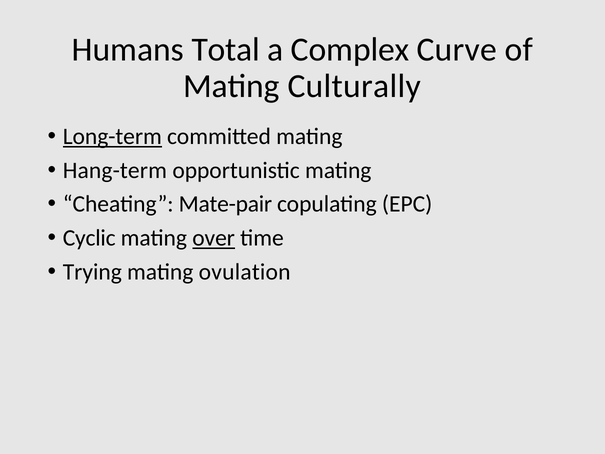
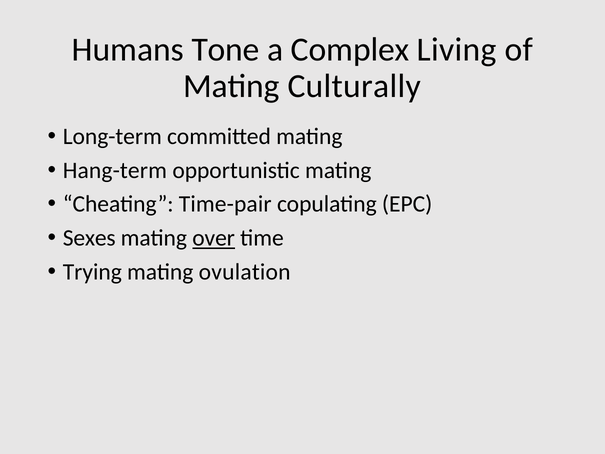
Total: Total -> Tone (226, 50)
Curve: Curve -> Living (457, 50)
Long-term underline: present -> none (112, 136)
Mate-pair: Mate-pair -> Time-pair (225, 204)
Cyclic: Cyclic -> Sexes (89, 238)
